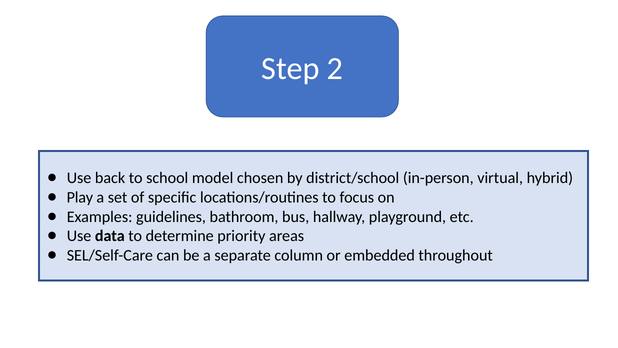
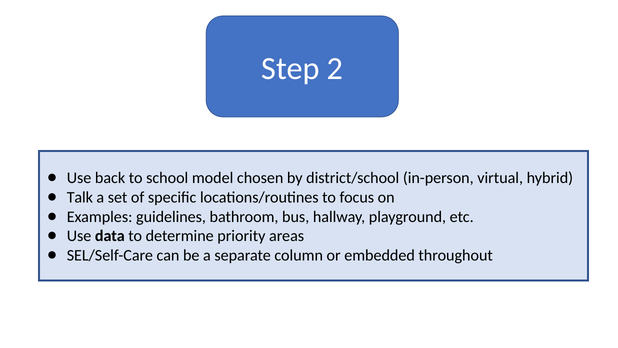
Play: Play -> Talk (80, 197)
